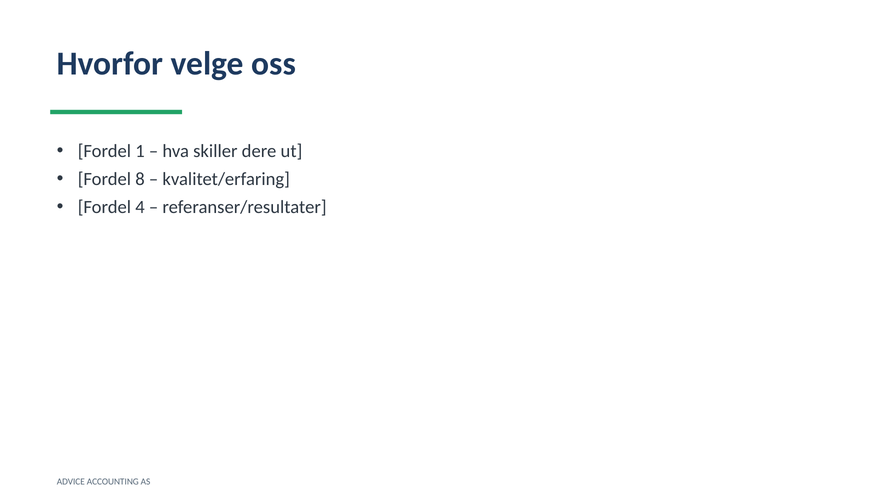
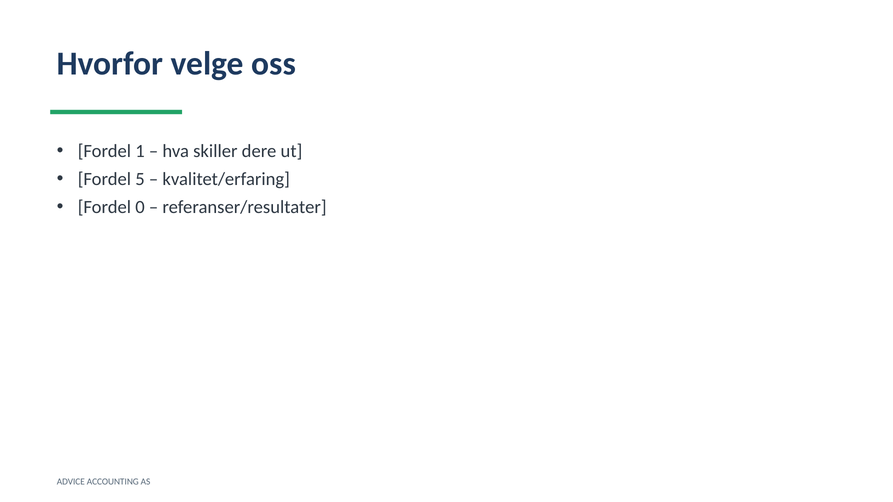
8: 8 -> 5 (140, 179)
4: 4 -> 0 (140, 207)
